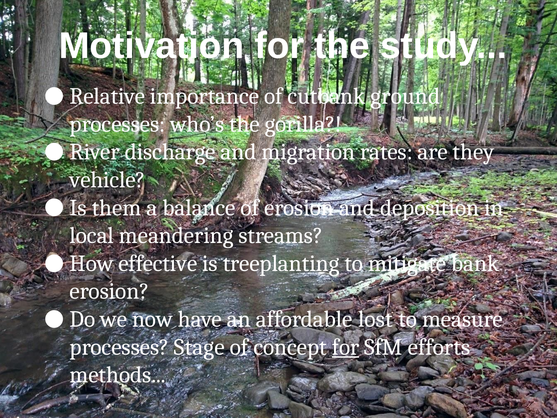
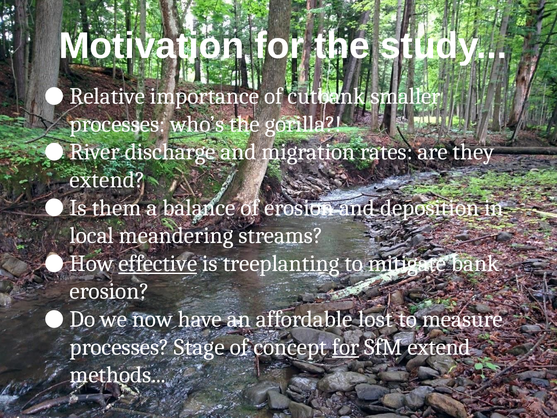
ground: ground -> smaller (406, 96)
vehicle: vehicle -> extend (107, 180)
effective underline: none -> present (158, 263)
SfM efforts: efforts -> extend (439, 347)
